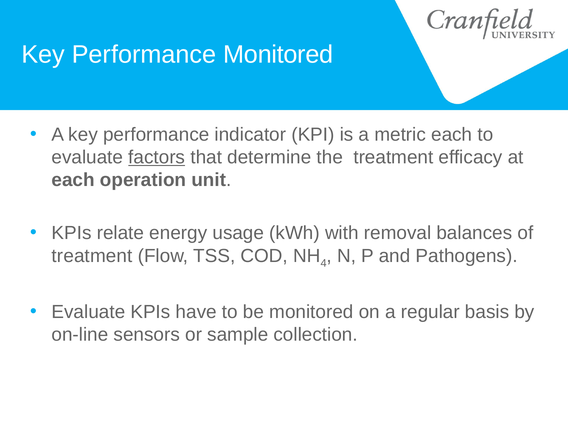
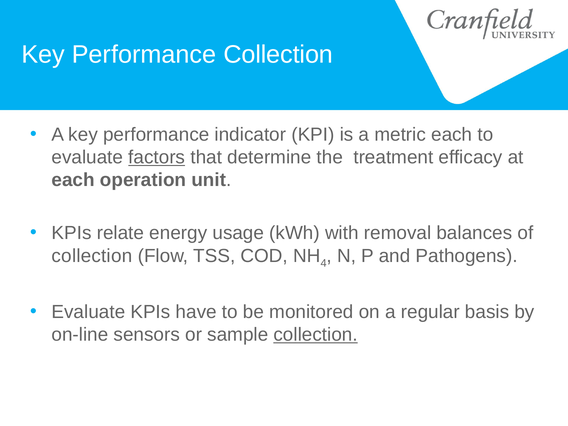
Performance Monitored: Monitored -> Collection (278, 55)
treatment: treatment -> collection (92, 256)
collection underline: none -> present (316, 335)
